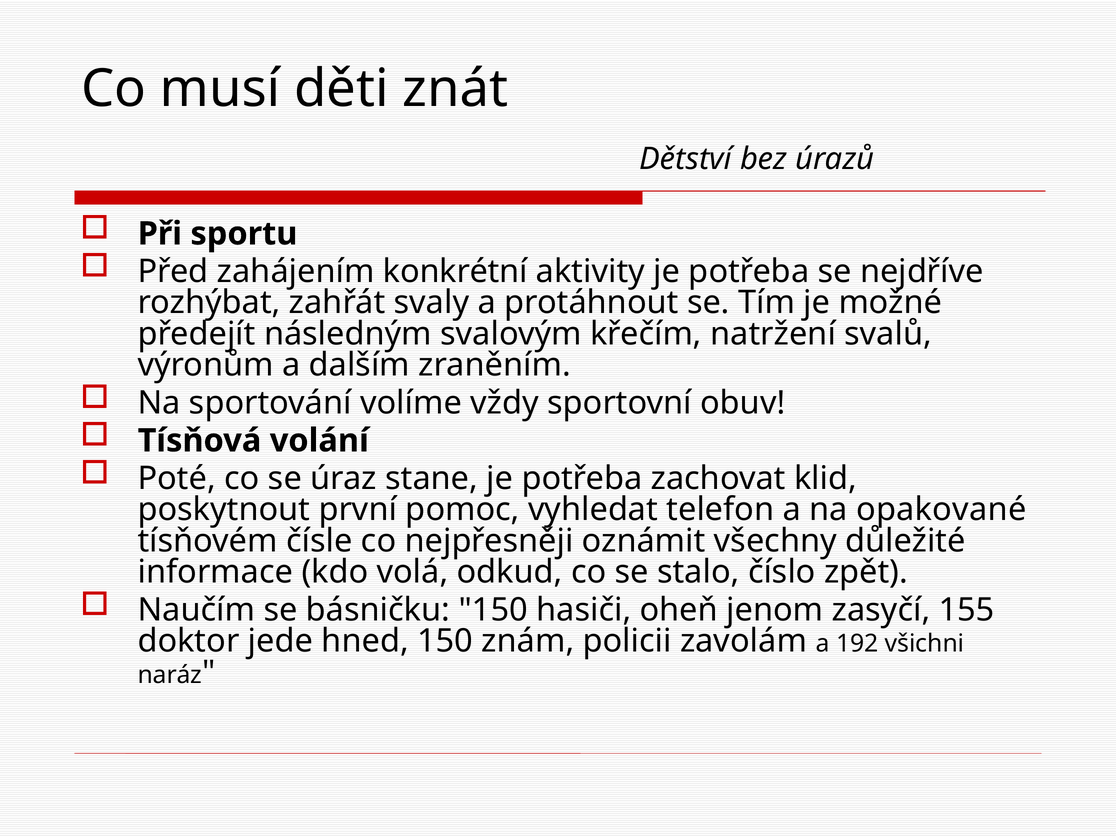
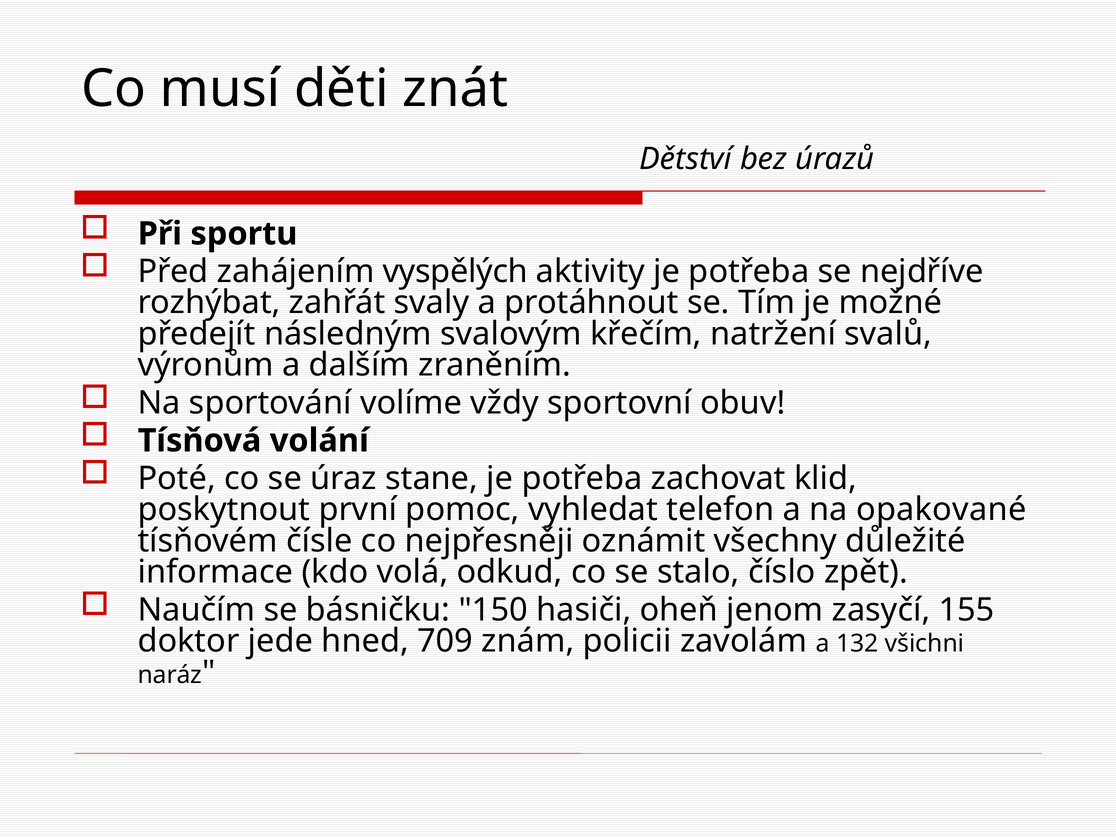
konkrétní: konkrétní -> vyspělých (455, 271)
hned 150: 150 -> 709 (445, 641)
192: 192 -> 132 (857, 644)
